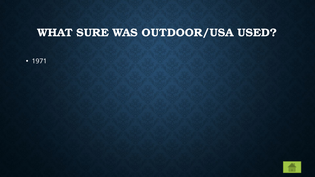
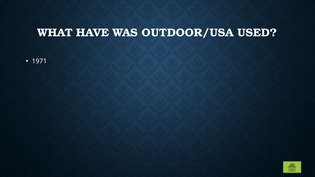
SURE: SURE -> HAVE (93, 33)
